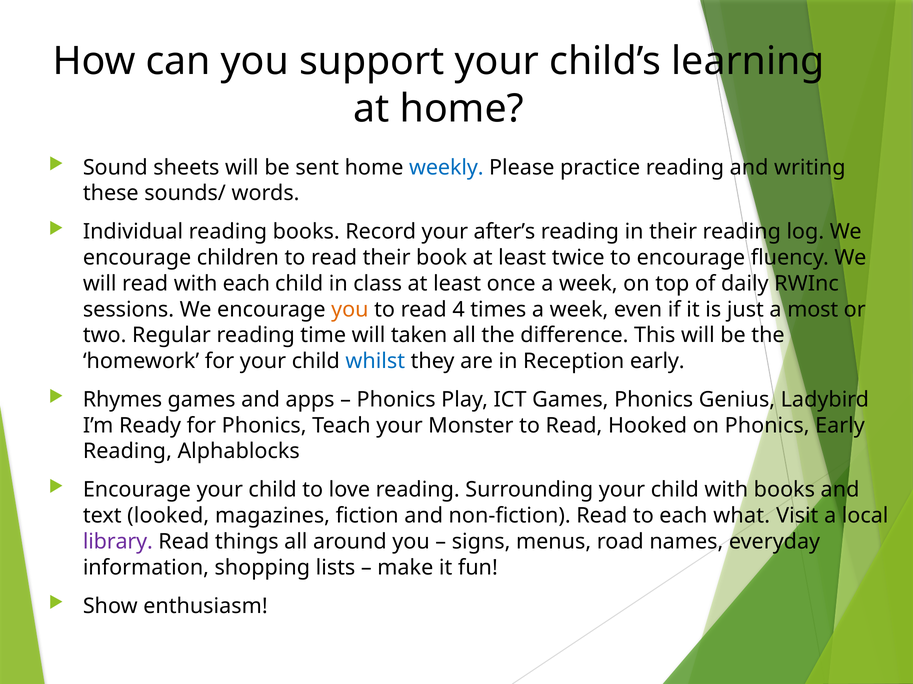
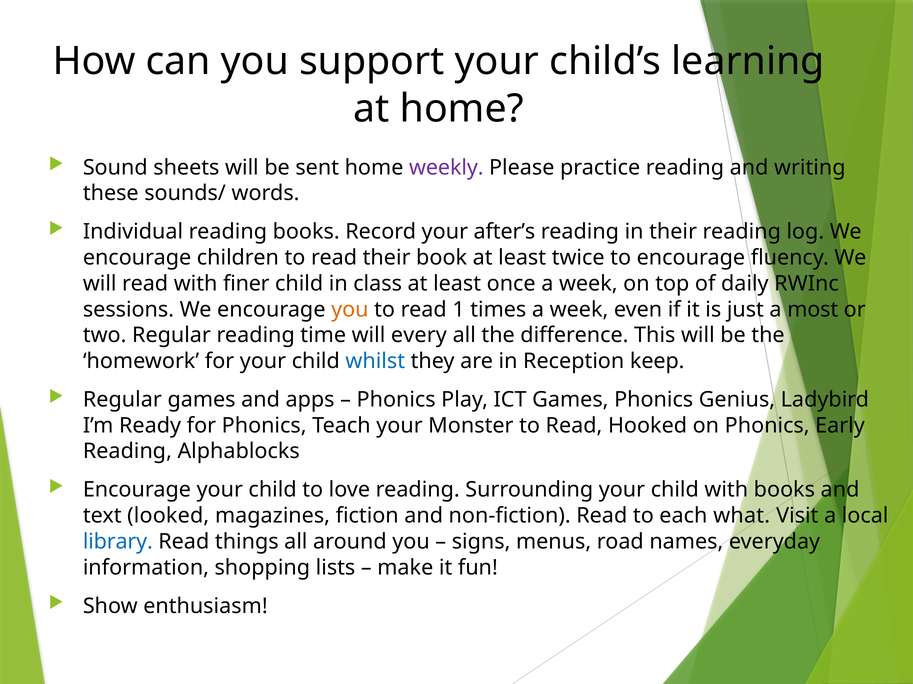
weekly colour: blue -> purple (446, 168)
with each: each -> finer (246, 284)
4: 4 -> 1 (459, 310)
taken: taken -> every (419, 336)
Reception early: early -> keep (657, 361)
Rhymes: Rhymes -> Regular (122, 400)
library colour: purple -> blue (118, 542)
